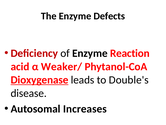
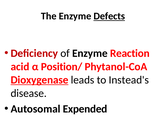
Defects underline: none -> present (109, 16)
Weaker/: Weaker/ -> Position/ (62, 66)
Double's: Double's -> Instead's (129, 80)
Increases: Increases -> Expended (85, 108)
